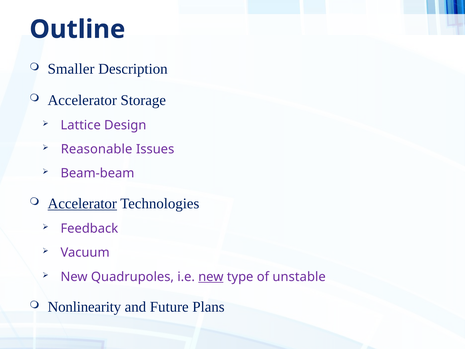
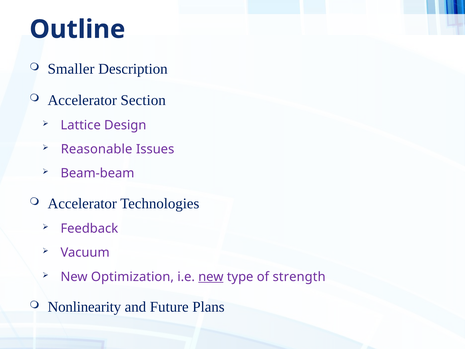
Storage: Storage -> Section (143, 100)
Accelerator underline: present -> none (82, 203)
Quadrupoles: Quadrupoles -> Optimization (132, 277)
unstable: unstable -> strength (299, 277)
